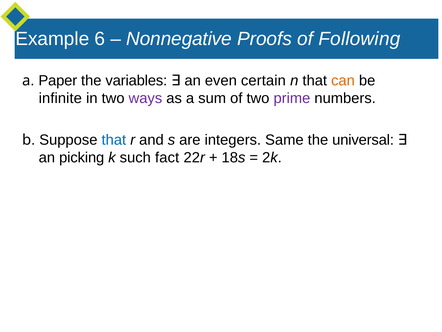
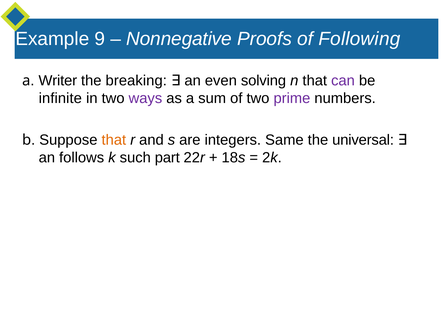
6: 6 -> 9 (100, 39)
can colour: orange -> purple (343, 81)
Paper: Paper -> Writer (58, 81)
variables: variables -> breaking (136, 81)
certain: certain -> solving (264, 81)
that colour: blue -> orange (114, 140)
picking: picking -> follows (82, 157)
fact: fact -> part (167, 157)
